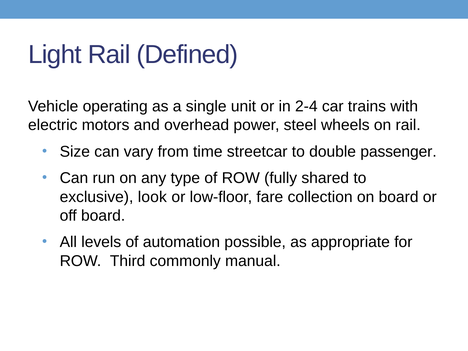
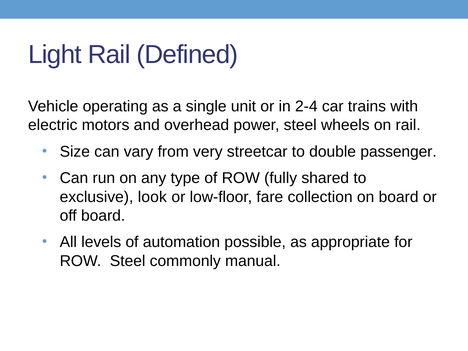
time: time -> very (208, 152)
ROW Third: Third -> Steel (128, 261)
